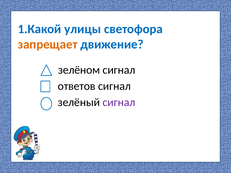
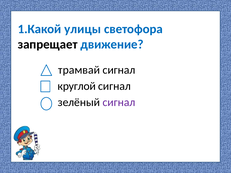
запрещает colour: orange -> black (48, 44)
зелёном: зелёном -> трамвай (79, 70)
ответов: ответов -> круглой (77, 86)
